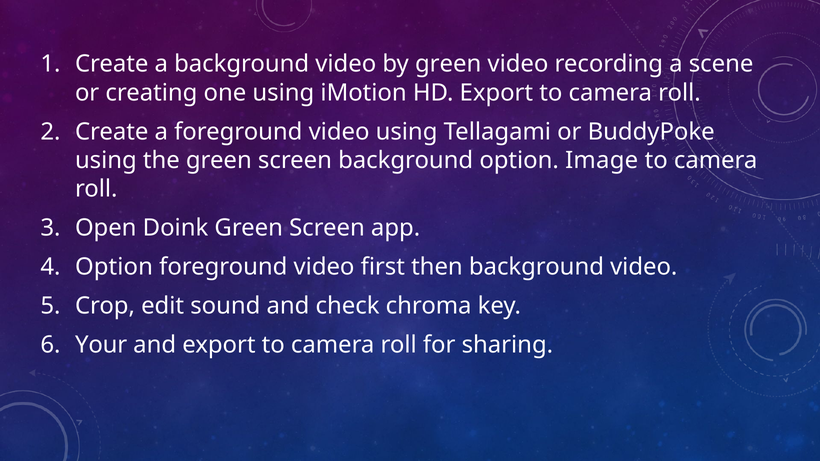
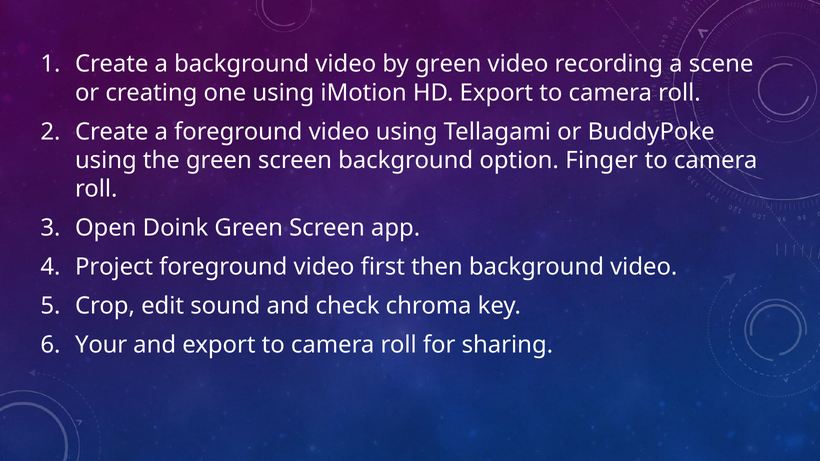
Image: Image -> Finger (602, 160)
Option: Option -> Project (114, 267)
